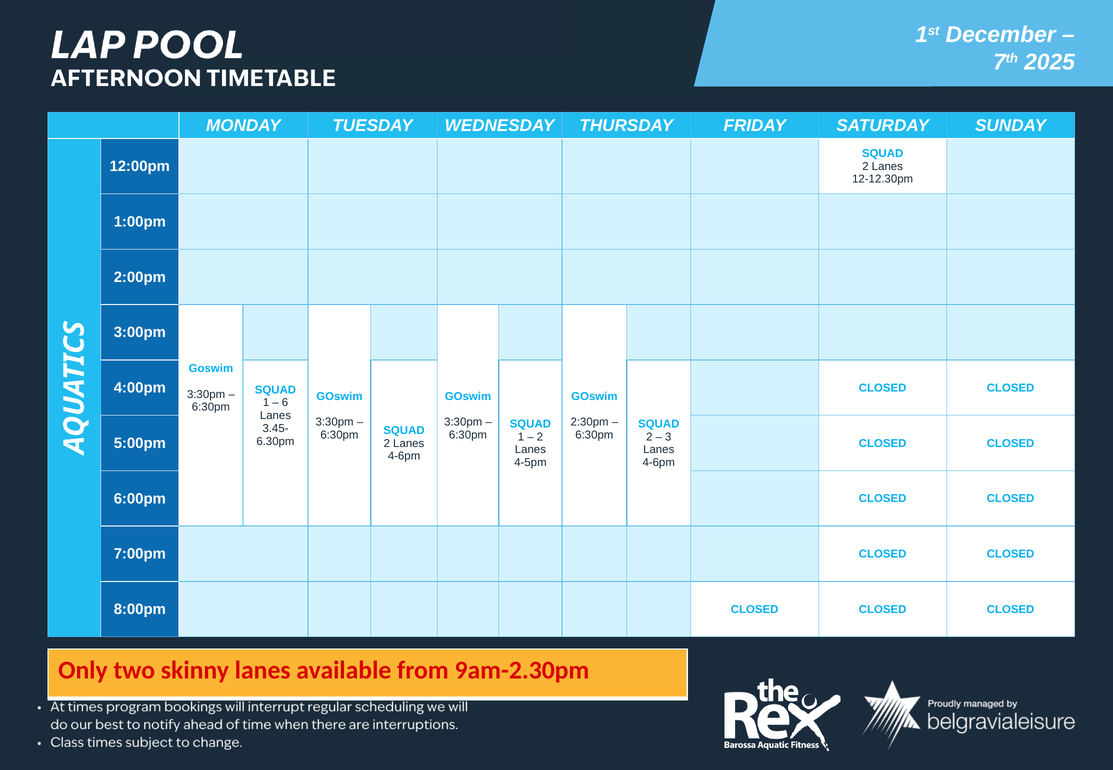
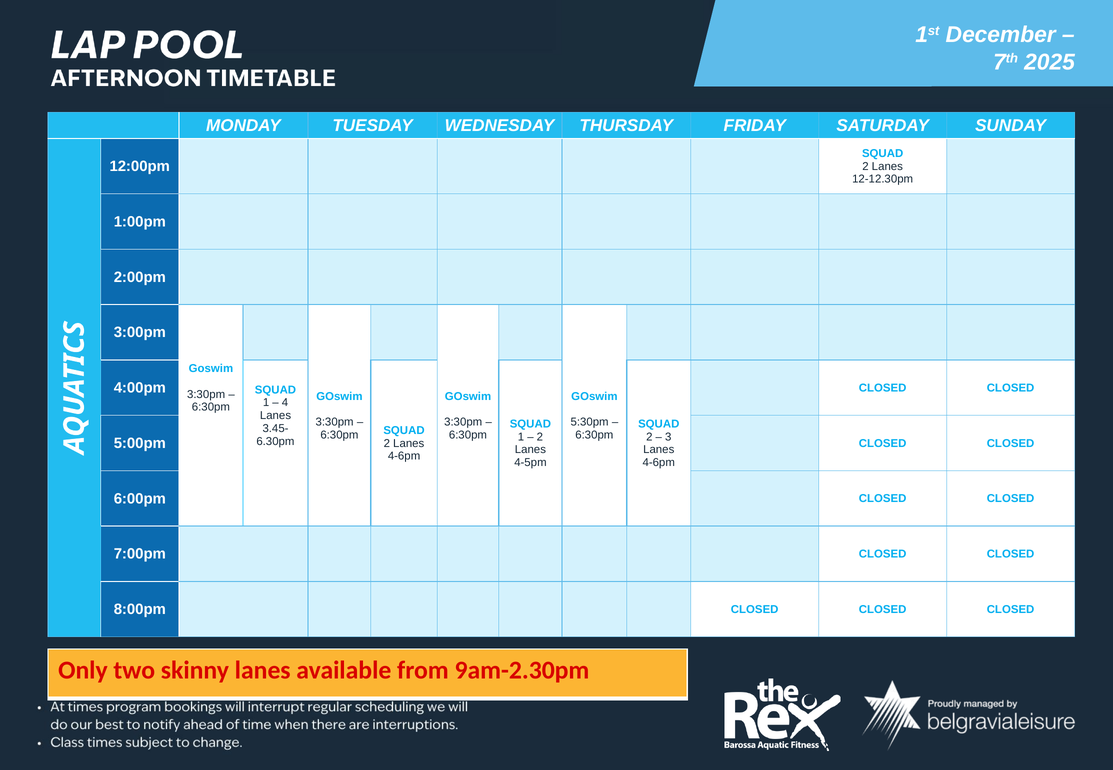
6: 6 -> 4 (285, 403)
2:30pm: 2:30pm -> 5:30pm (590, 422)
